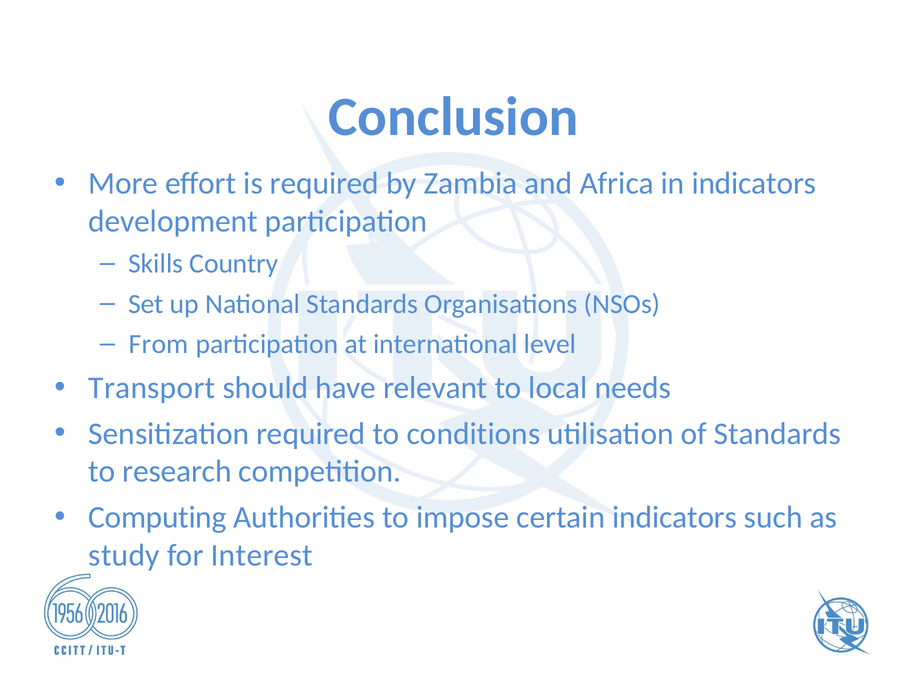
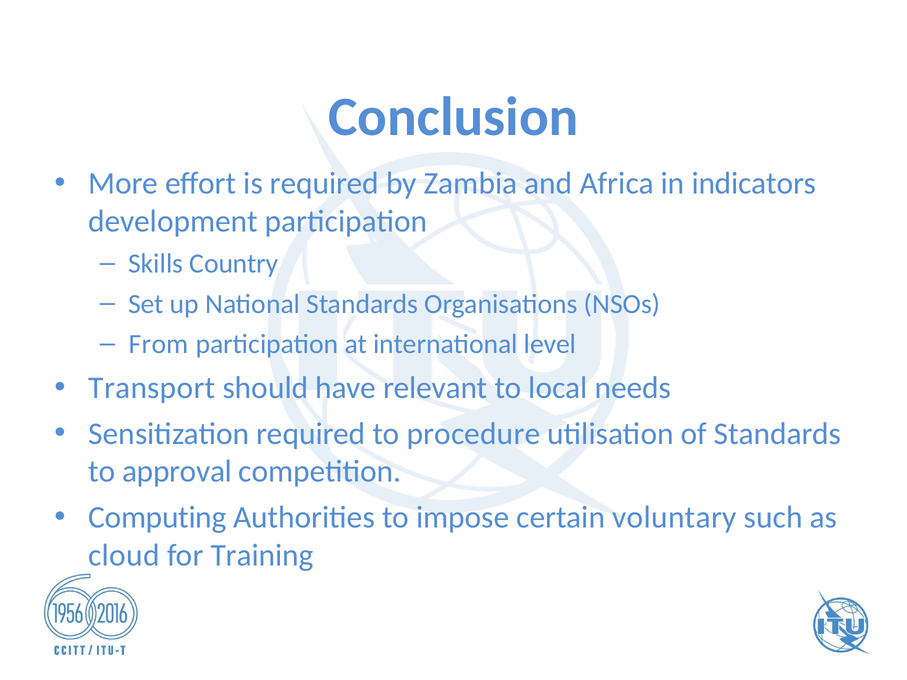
conditions: conditions -> procedure (473, 434)
research: research -> approval (177, 472)
certain indicators: indicators -> voluntary (674, 518)
study: study -> cloud (124, 555)
Interest: Interest -> Training (262, 555)
